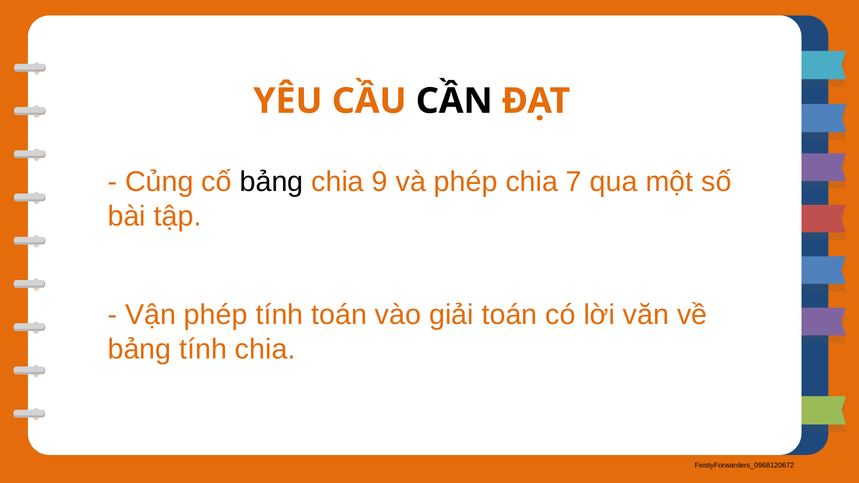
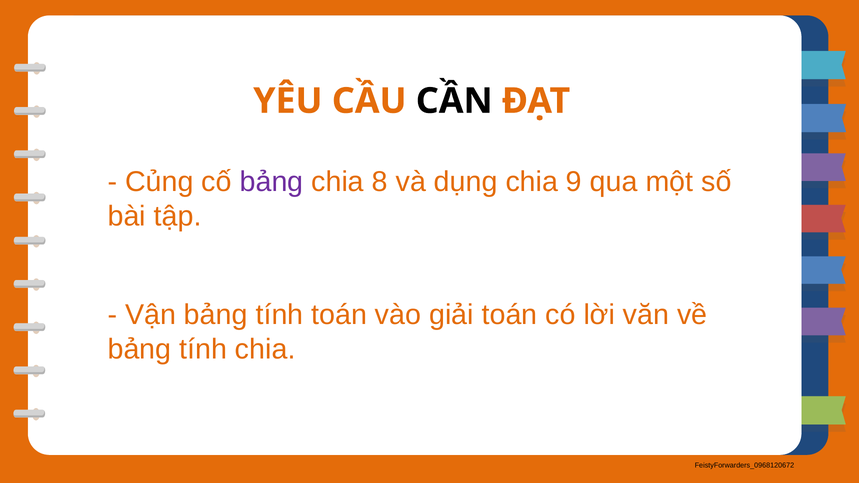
bảng colour: black -> purple (272, 182)
9: 9 -> 8 (380, 182)
và phép: phép -> dụng (466, 182)
7: 7 -> 9 (574, 182)
Vận phép: phép -> bảng (216, 315)
